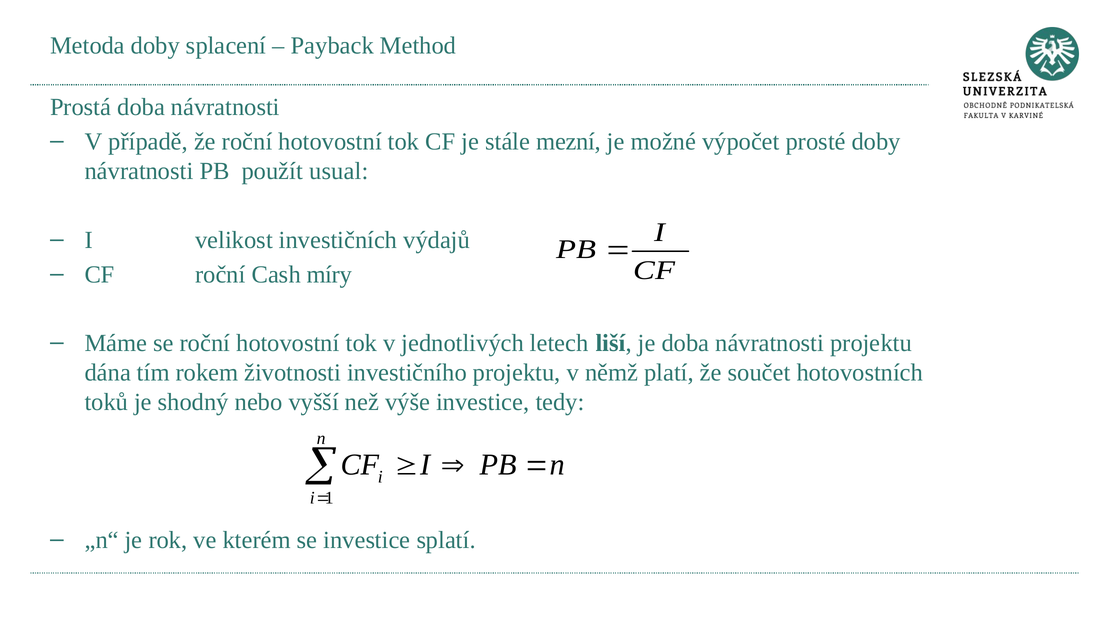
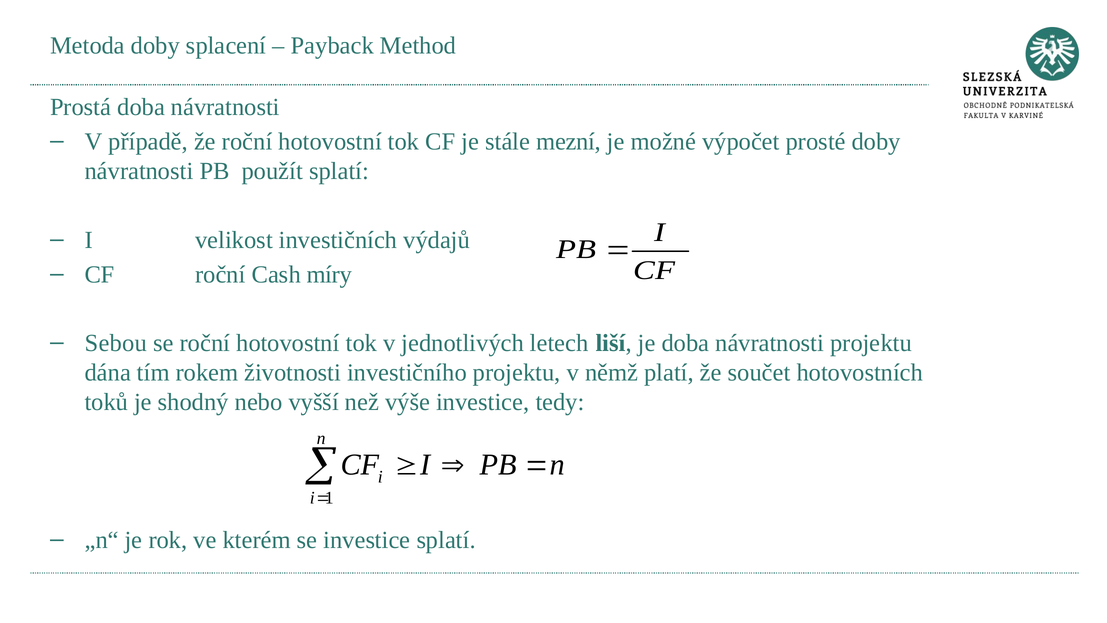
použít usual: usual -> splatí (339, 171)
Máme: Máme -> Sebou (116, 343)
